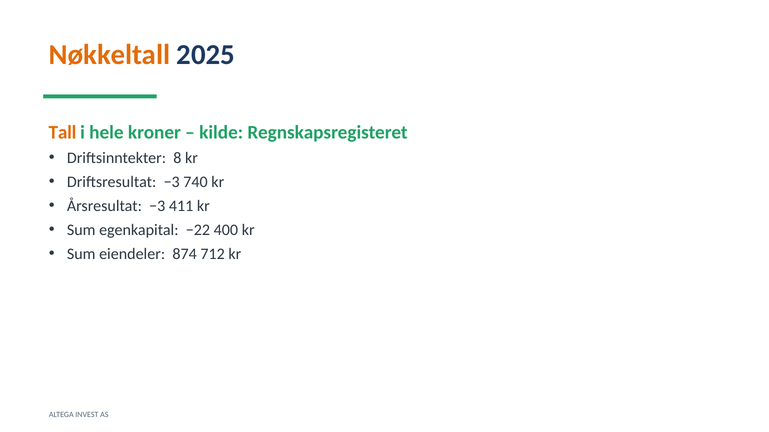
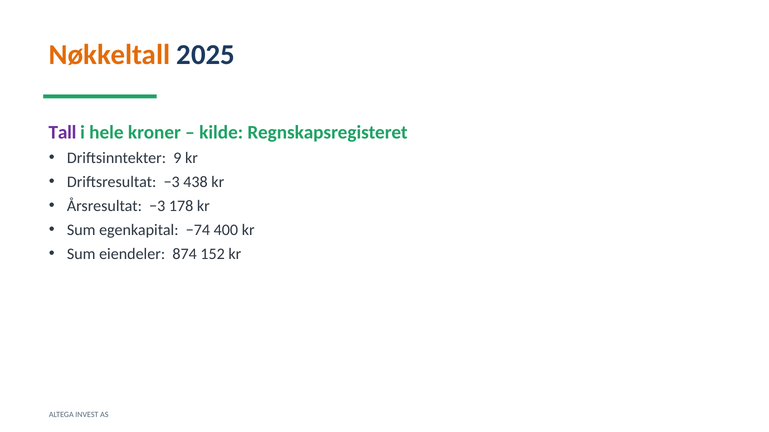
Tall colour: orange -> purple (62, 132)
8: 8 -> 9 (177, 158)
740: 740 -> 438 (196, 182)
411: 411 -> 178 (181, 206)
−22: −22 -> −74 (198, 230)
712: 712 -> 152 (213, 254)
